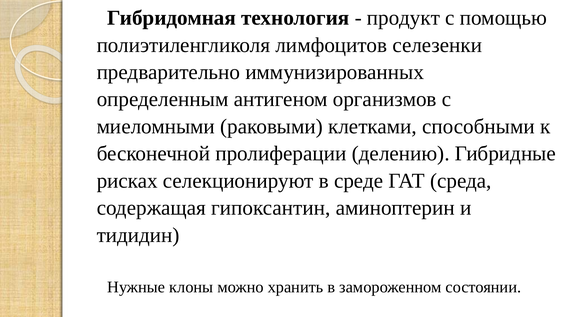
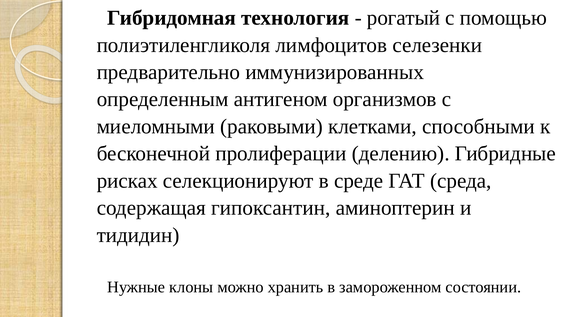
продукт: продукт -> рогатый (404, 18)
